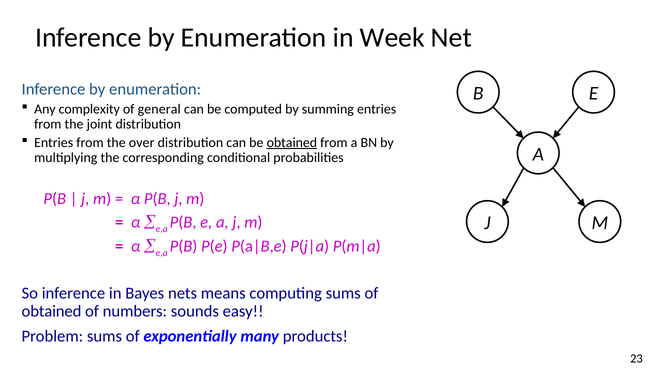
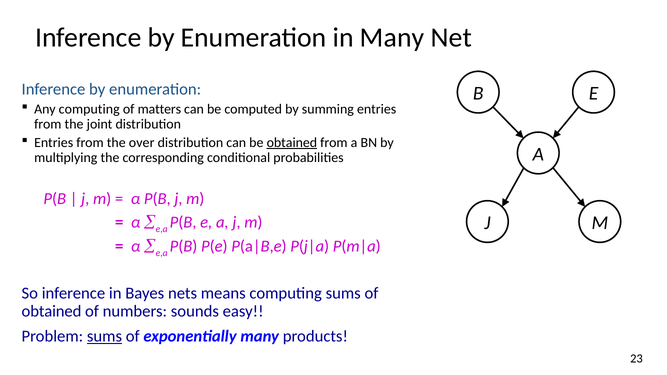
in Week: Week -> Many (392, 37)
Any complexity: complexity -> computing (89, 109)
general: general -> matters (159, 109)
sums underline: none -> present (105, 336)
